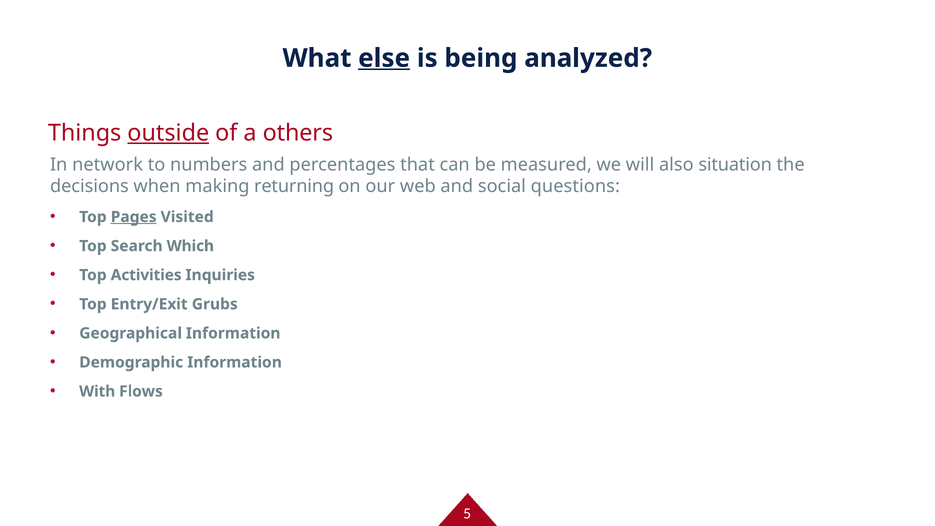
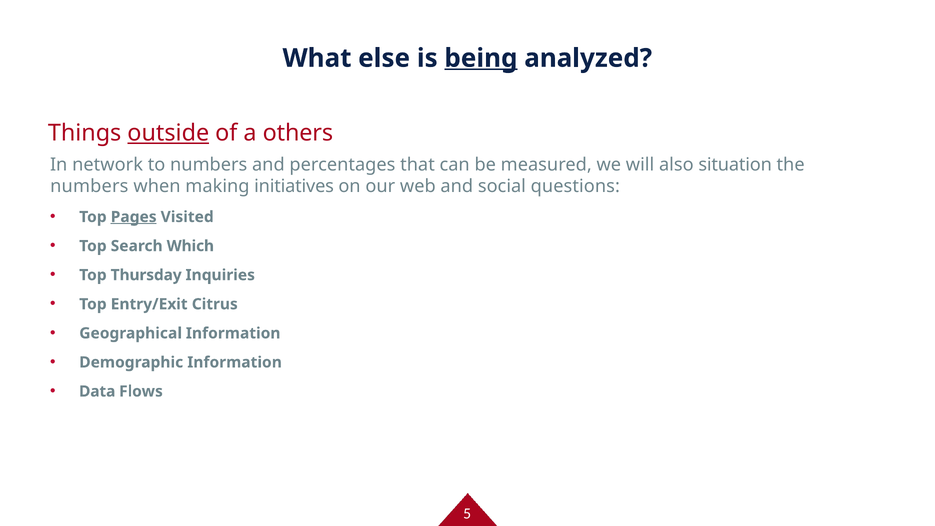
else underline: present -> none (384, 58)
being underline: none -> present (481, 58)
decisions: decisions -> numbers (89, 186)
returning: returning -> initiatives (294, 186)
Activities: Activities -> Thursday (146, 275)
Grubs: Grubs -> Citrus (215, 304)
With: With -> Data (97, 391)
